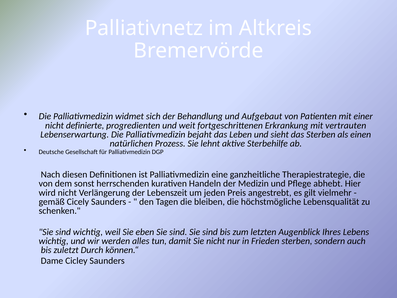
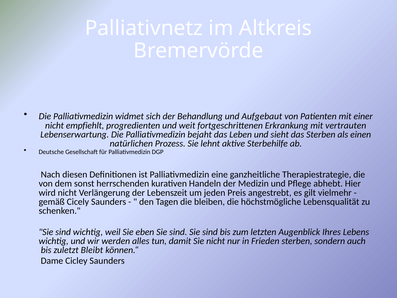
definierte: definierte -> empfiehlt (85, 125)
Durch: Durch -> Bleibt (92, 250)
